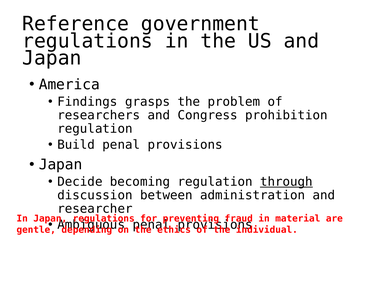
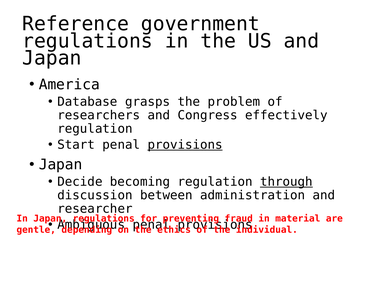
Findings: Findings -> Database (87, 102)
prohibition: prohibition -> effectively (286, 115)
Build: Build -> Start (76, 144)
provisions underline: none -> present (185, 144)
